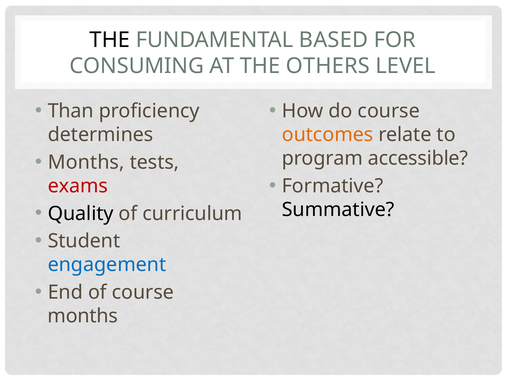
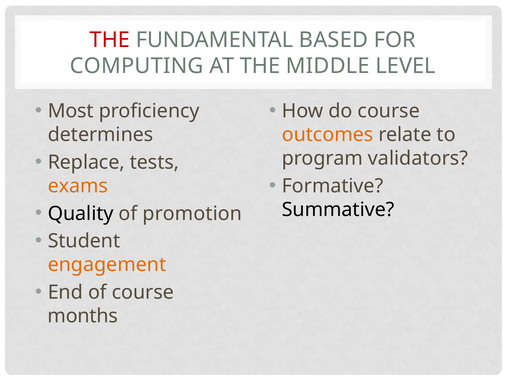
THE colour: black -> red (110, 40)
CONSUMING: CONSUMING -> COMPUTING (137, 66)
OTHERS: OTHERS -> MIDDLE (328, 66)
Than: Than -> Most (71, 111)
Months: Months -> Replace (86, 162)
accessible: accessible -> validators (418, 158)
exams colour: red -> orange (78, 186)
curriculum: curriculum -> promotion (192, 214)
engagement colour: blue -> orange (107, 265)
